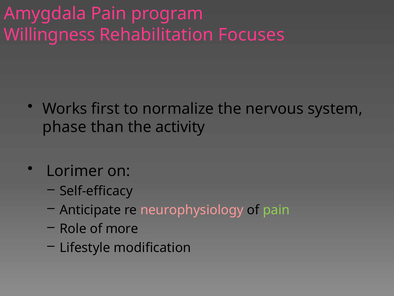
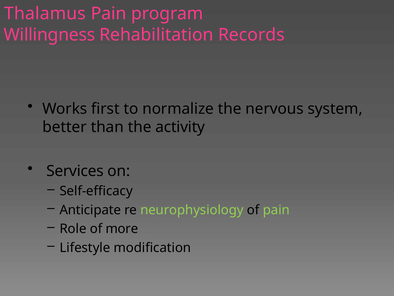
Amygdala: Amygdala -> Thalamus (45, 14)
Focuses: Focuses -> Records (251, 35)
phase: phase -> better (65, 127)
Lorimer: Lorimer -> Services (75, 171)
neurophysiology colour: pink -> light green (192, 210)
